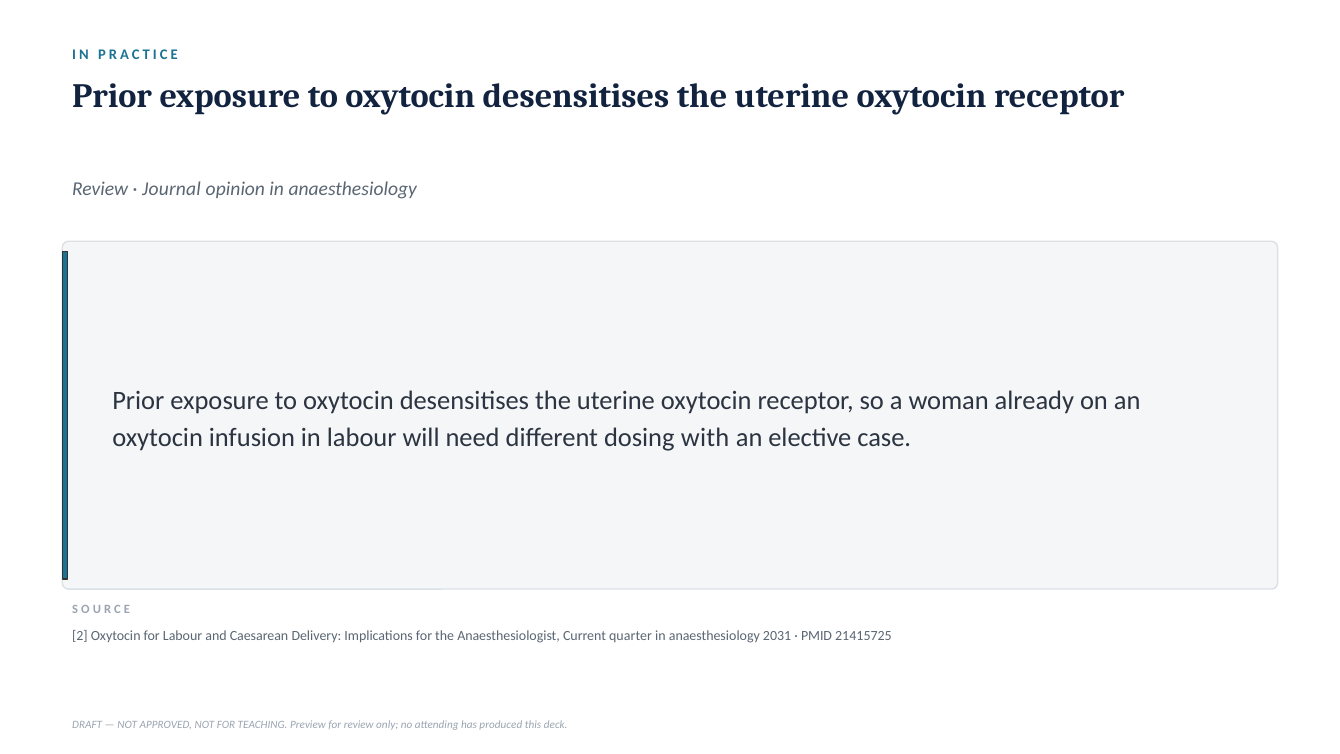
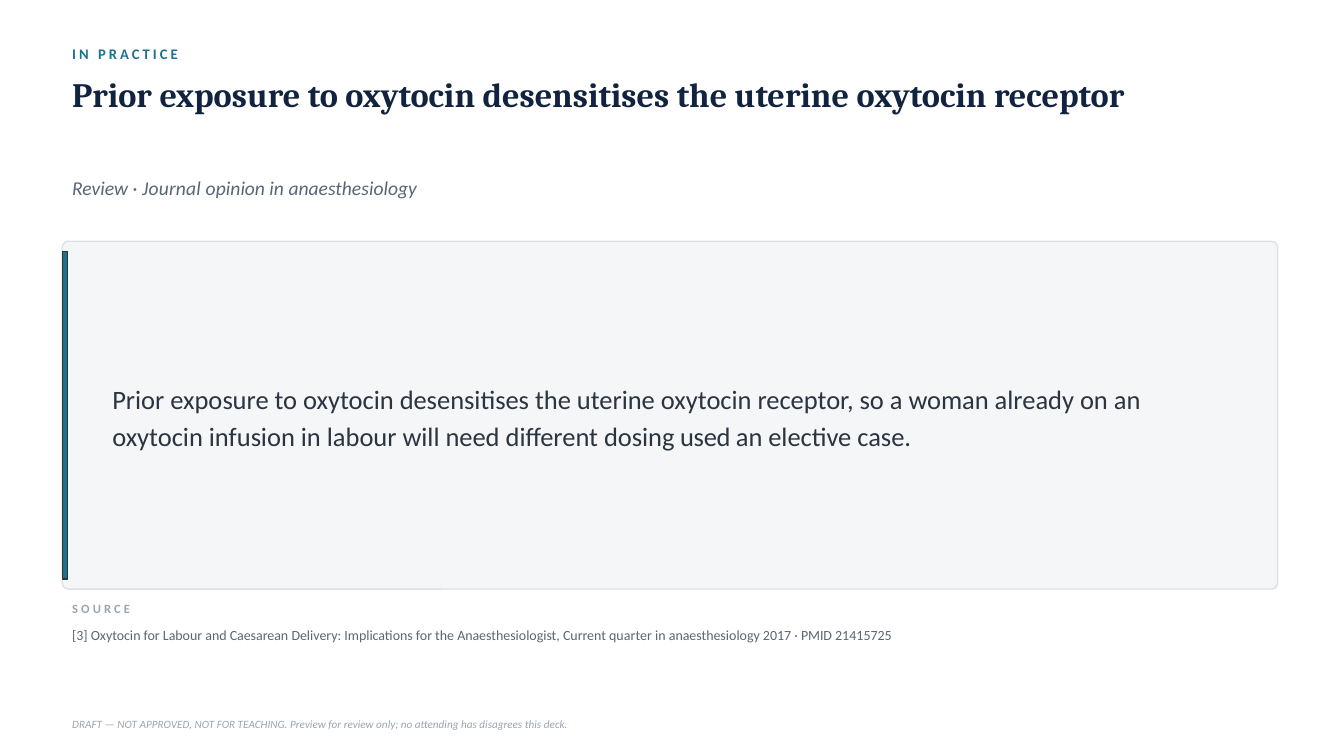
with: with -> used (705, 438)
2: 2 -> 3 (80, 635)
2031: 2031 -> 2017 (777, 635)
produced: produced -> disagrees (501, 725)
